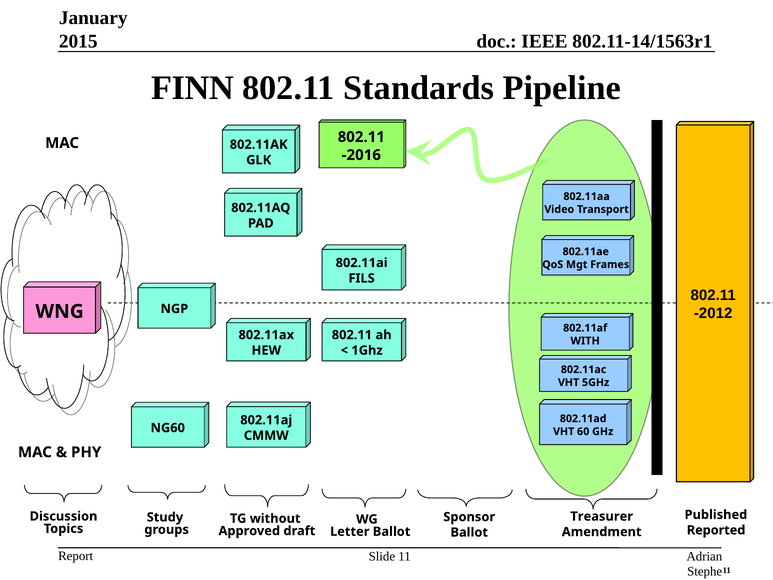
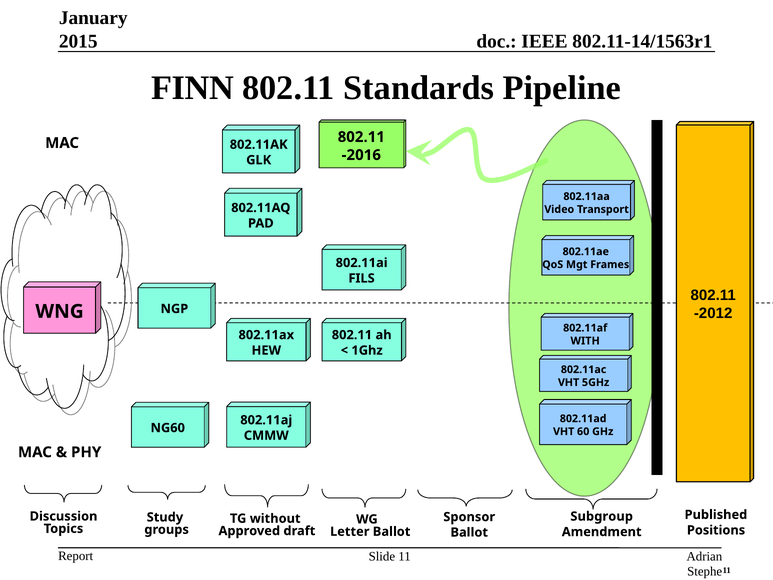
Treasurer: Treasurer -> Subgroup (602, 516)
Reported: Reported -> Positions (716, 530)
